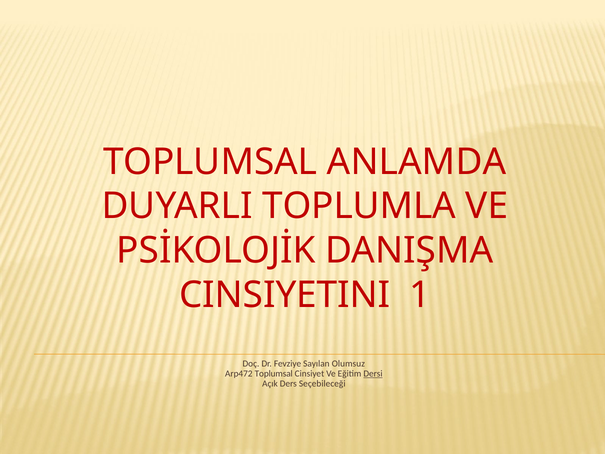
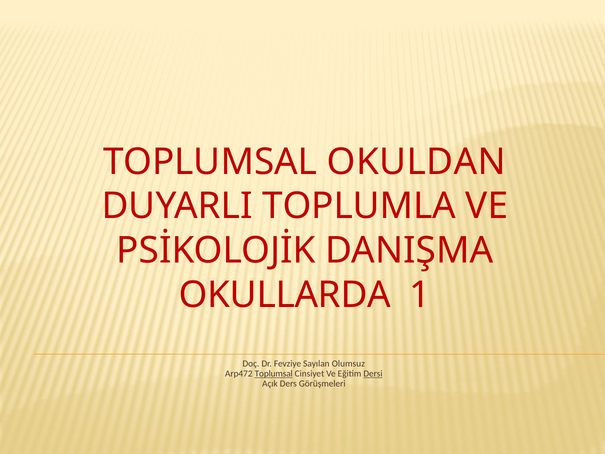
ANLAMDA: ANLAMDA -> OKULDAN (416, 162)
CINSIYETINI: CINSIYETINI -> OKULLARDA (285, 295)
Toplumsal underline: none -> present (274, 374)
Seçebileceği: Seçebileceği -> Görüşmeleri (322, 384)
